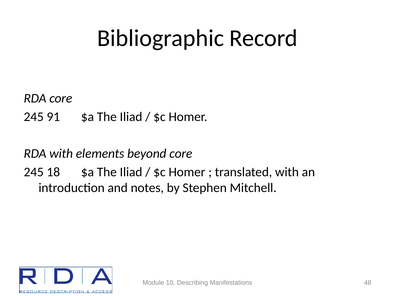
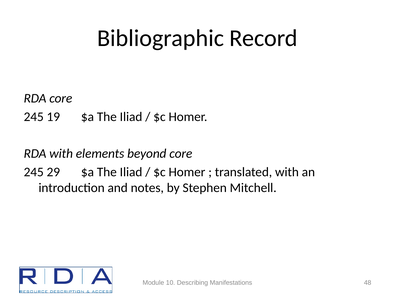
91: 91 -> 19 (53, 117)
18: 18 -> 29 (53, 172)
